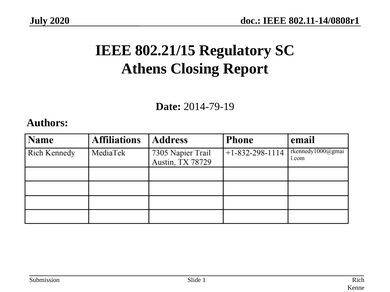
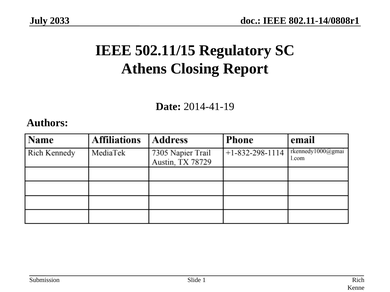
2020: 2020 -> 2033 (60, 21)
802.21/15: 802.21/15 -> 502.11/15 (165, 50)
2014-79-19: 2014-79-19 -> 2014-41-19 (209, 107)
